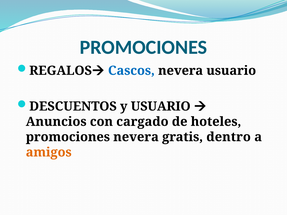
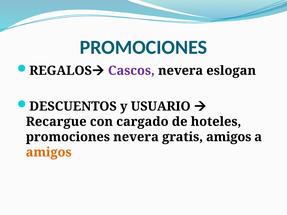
Cascos colour: blue -> purple (131, 71)
nevera usuario: usuario -> eslogan (231, 71)
Anuncios: Anuncios -> Recargue (56, 122)
gratis dentro: dentro -> amigos (229, 137)
